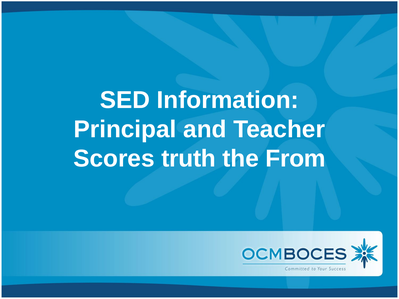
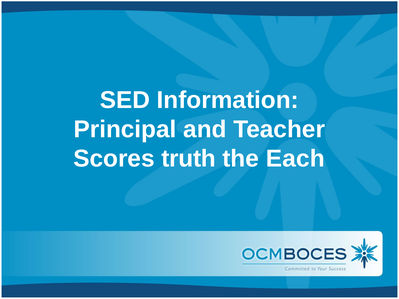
From: From -> Each (295, 159)
